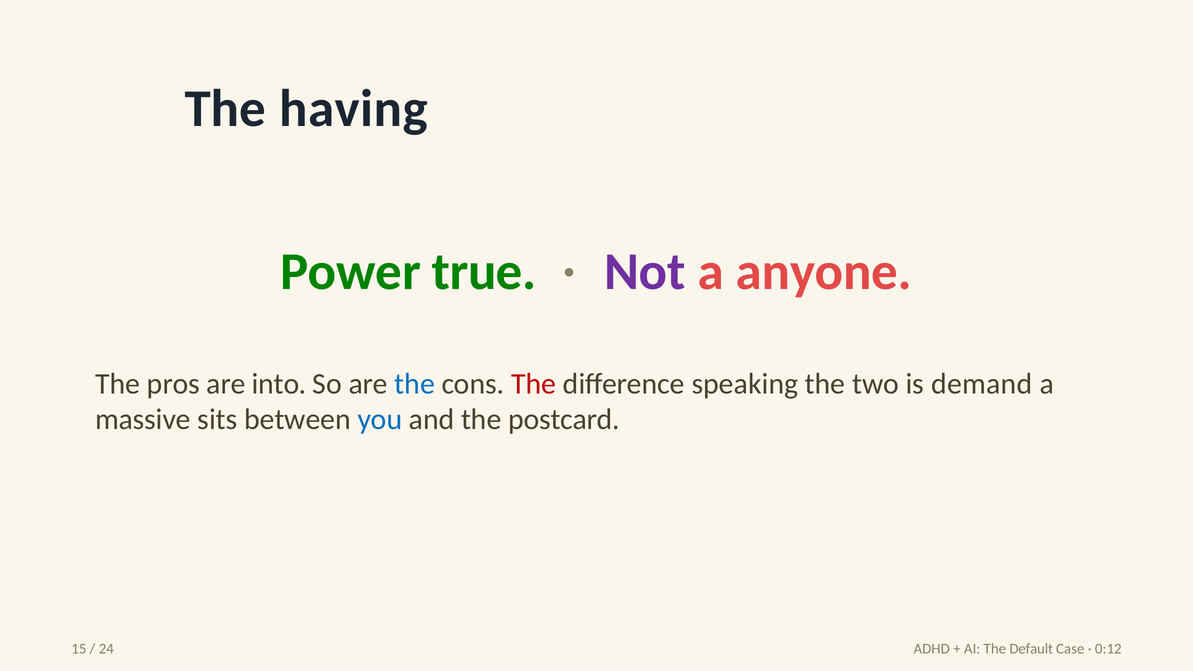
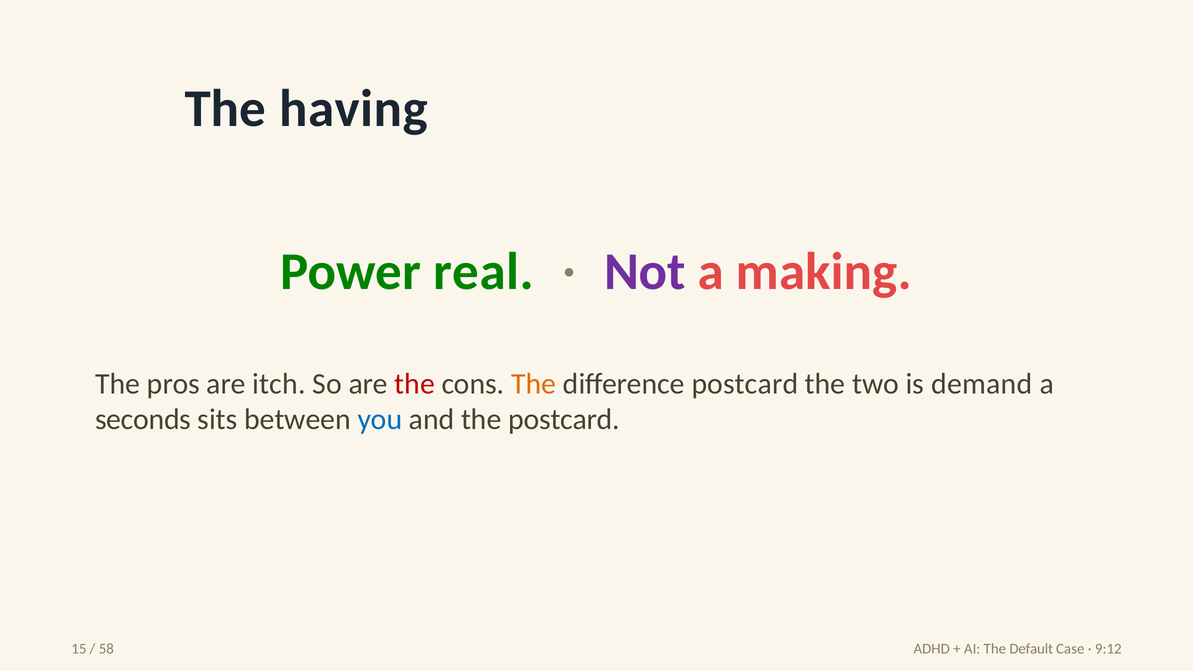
true: true -> real (484, 272)
anyone: anyone -> making (824, 272)
into: into -> itch (279, 384)
the colour: blue -> red (415, 384)
The colour: red -> orange (534, 384)
difference speaking: speaking -> postcard (745, 384)
massive: massive -> seconds (143, 420)
24: 24 -> 58 (106, 649)
0:12: 0:12 -> 9:12 (1108, 649)
